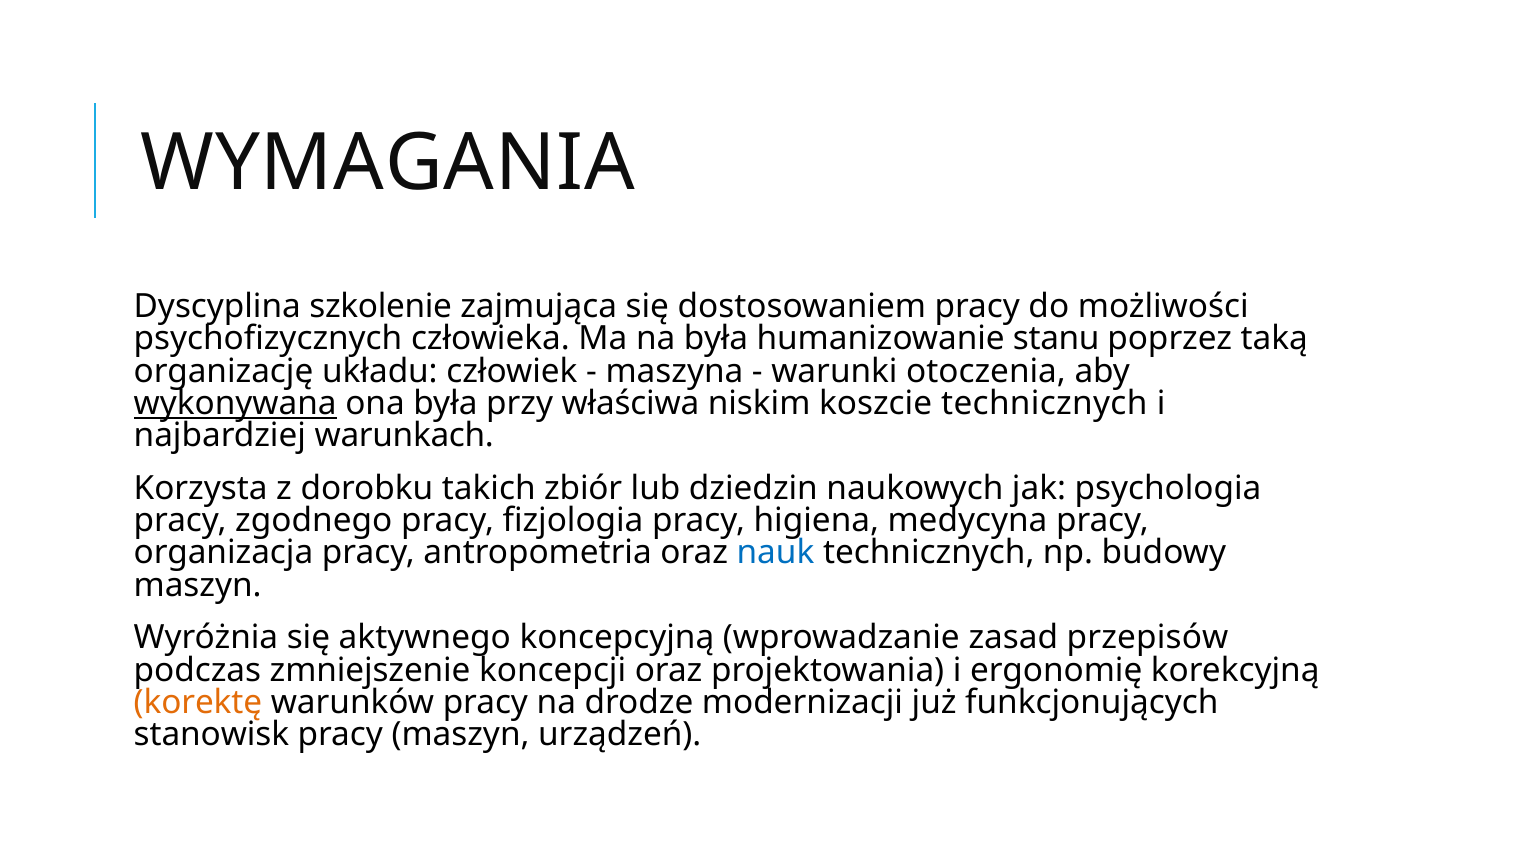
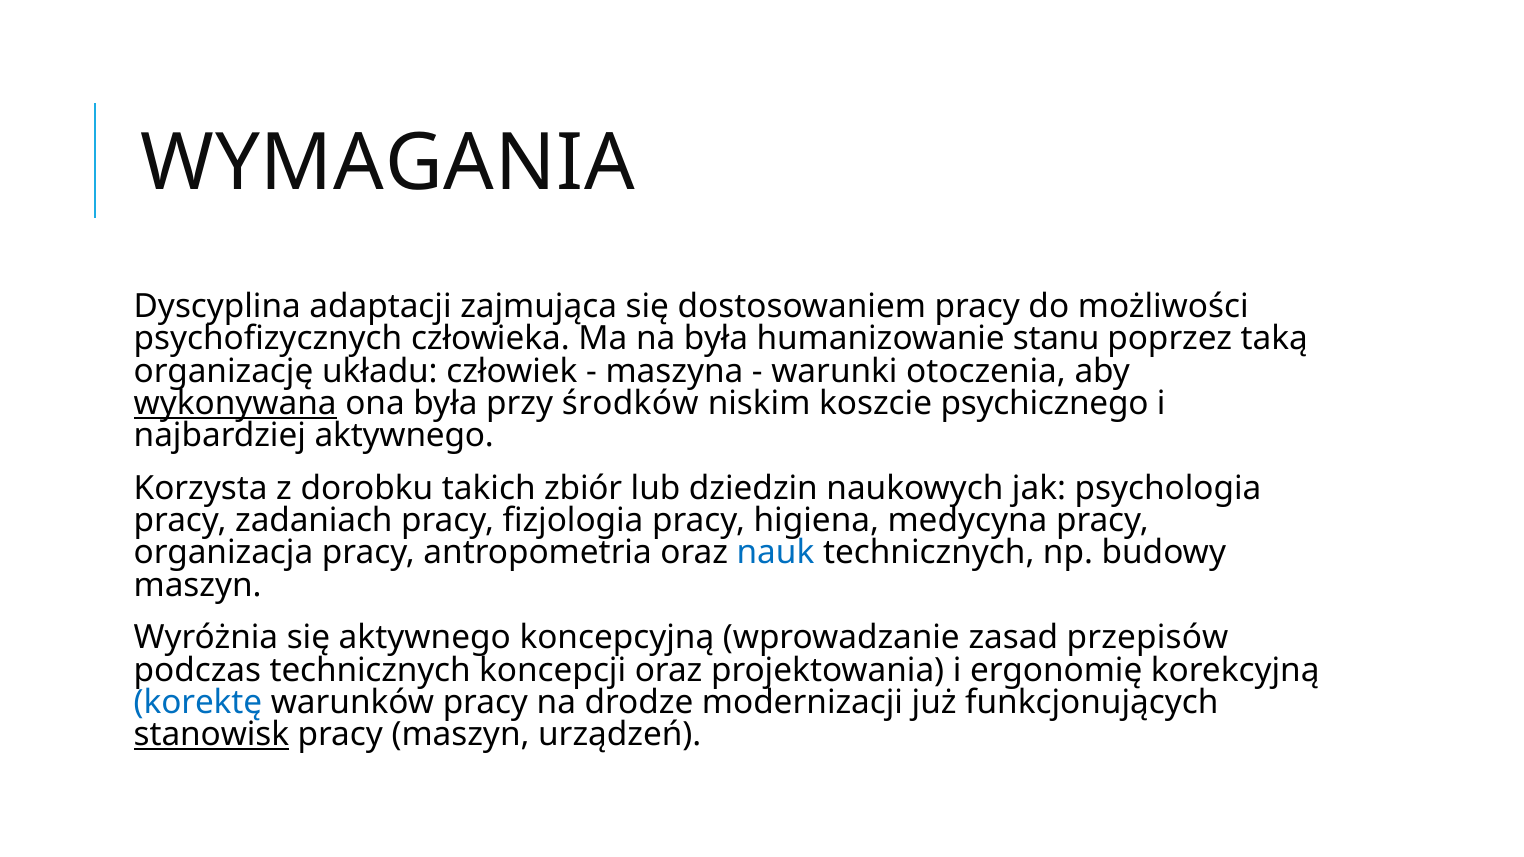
szkolenie: szkolenie -> adaptacji (381, 306)
właściwa: właściwa -> środków (630, 404)
koszcie technicznych: technicznych -> psychicznego (1045, 404)
najbardziej warunkach: warunkach -> aktywnego (404, 436)
zgodnego: zgodnego -> zadaniach (314, 521)
podczas zmniejszenie: zmniejszenie -> technicznych (370, 670)
korektę colour: orange -> blue (198, 703)
stanowisk underline: none -> present (211, 735)
